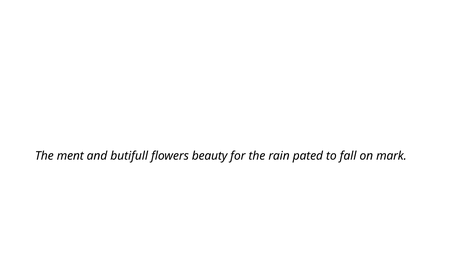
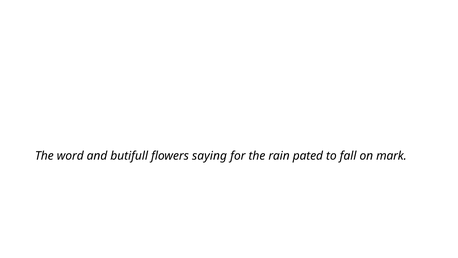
ment: ment -> word (70, 156)
beauty: beauty -> saying (209, 156)
